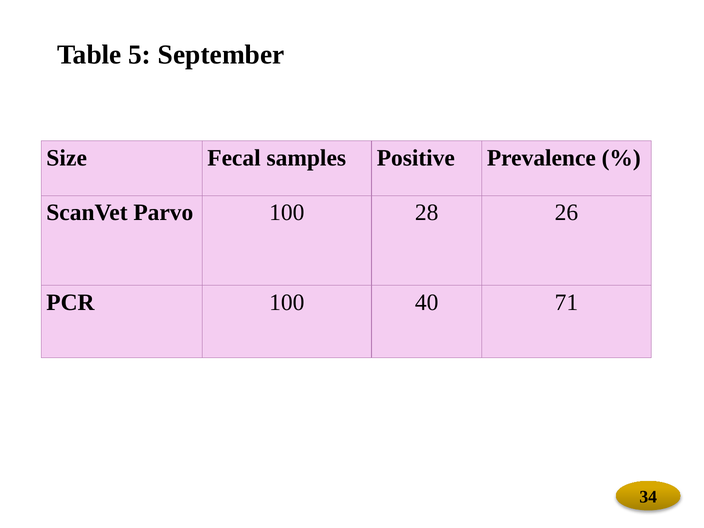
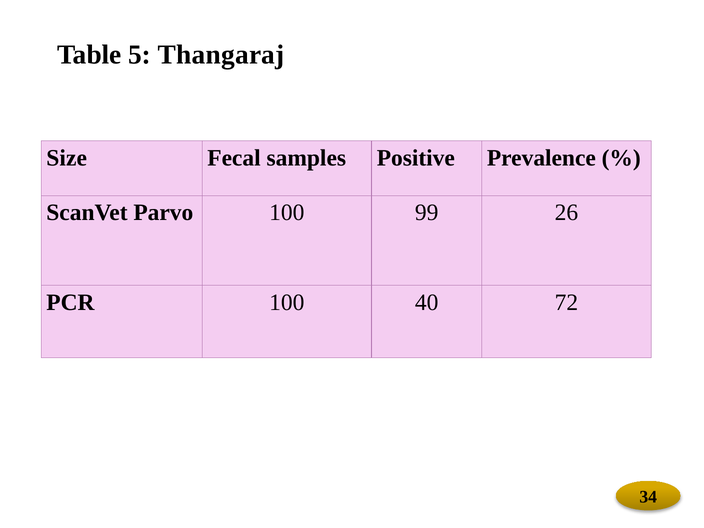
September: September -> Thangaraj (221, 55)
28: 28 -> 99 (427, 213)
71: 71 -> 72 (566, 302)
